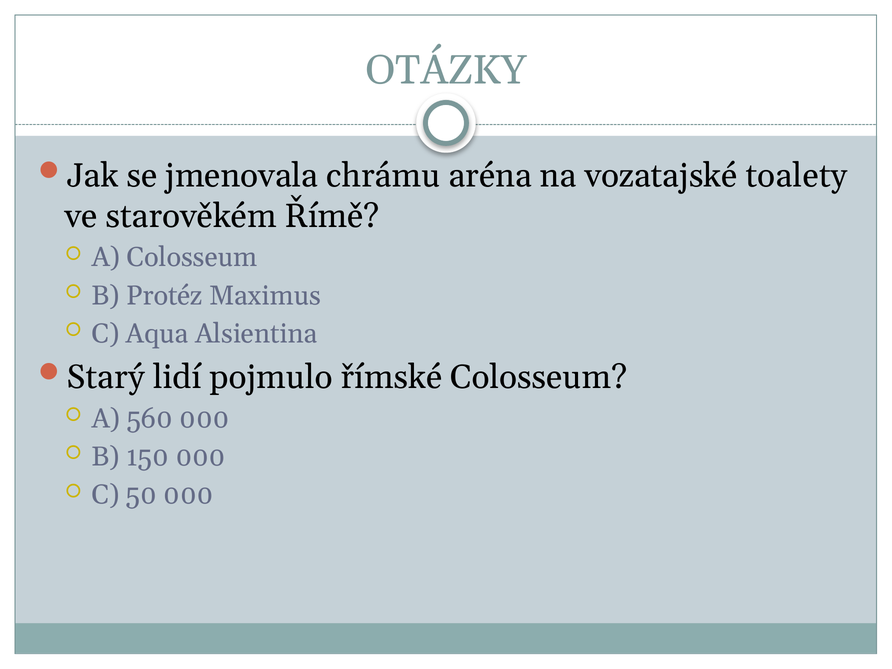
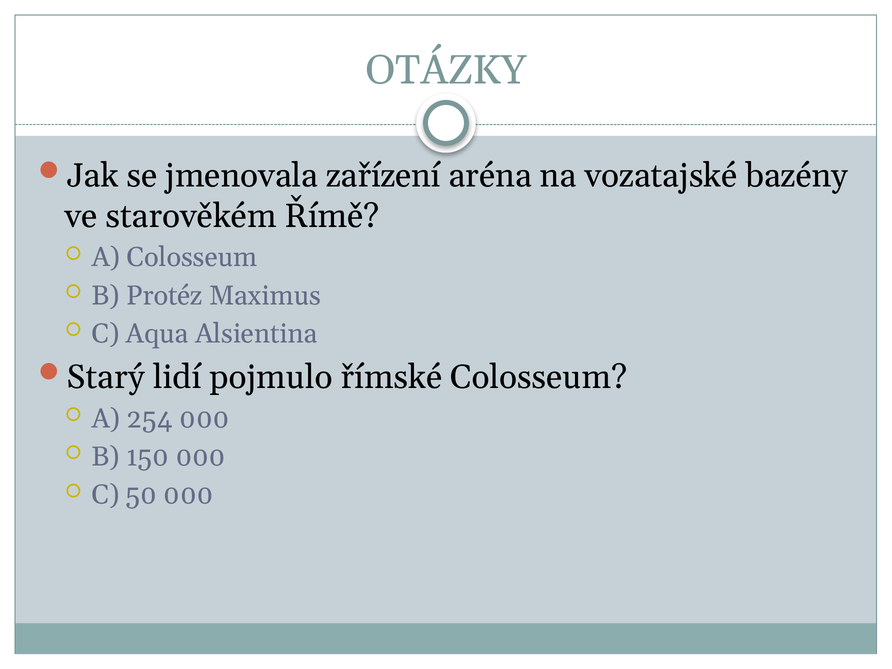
chrámu: chrámu -> zařízení (383, 176)
toalety: toalety -> bazény (797, 176)
560: 560 -> 254 (150, 419)
